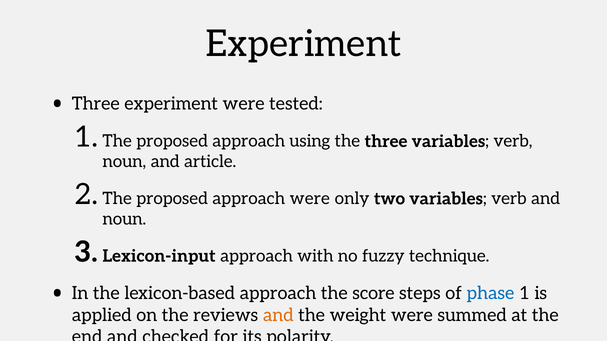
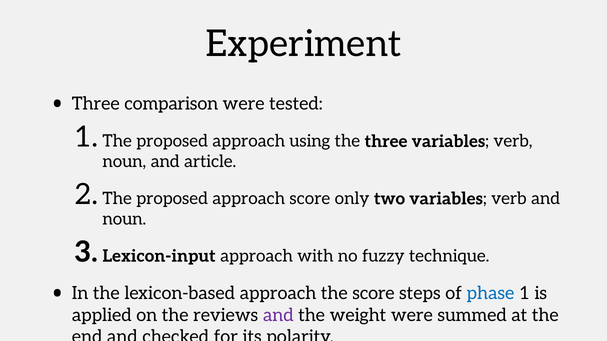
Three experiment: experiment -> comparison (171, 104)
approach were: were -> score (310, 199)
and colour: orange -> purple (278, 316)
